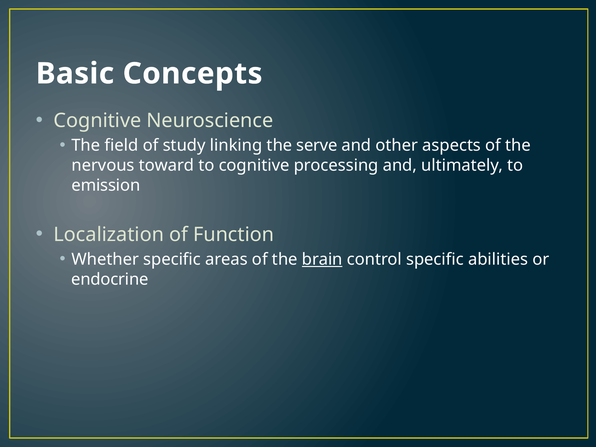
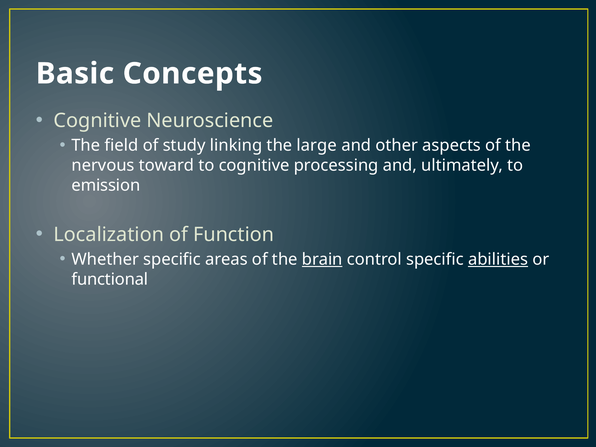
serve: serve -> large (317, 146)
abilities underline: none -> present (498, 259)
endocrine: endocrine -> functional (110, 279)
